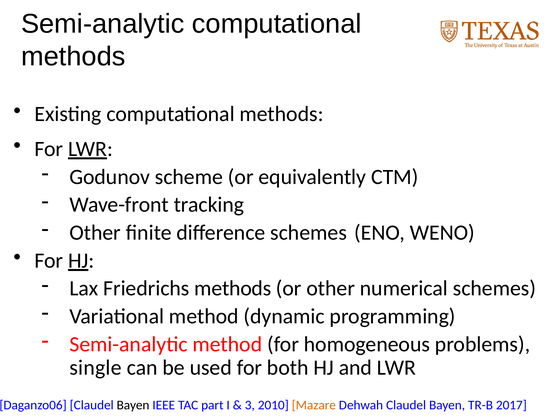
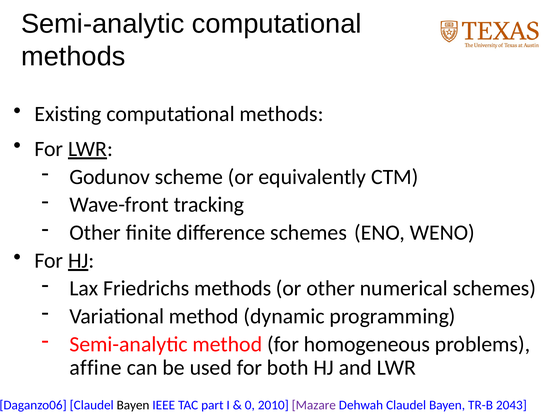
single: single -> affine (96, 368)
3: 3 -> 0 (250, 405)
Mazare colour: orange -> purple (314, 405)
2017: 2017 -> 2043 (511, 405)
